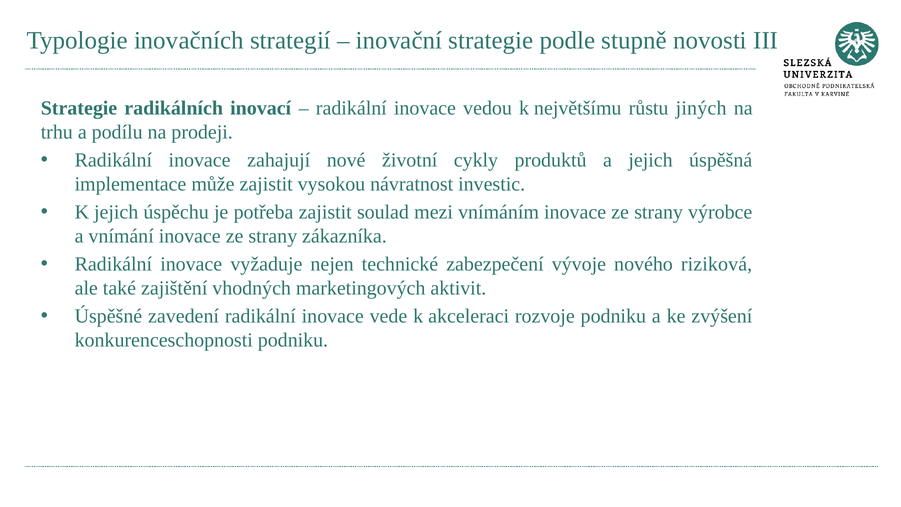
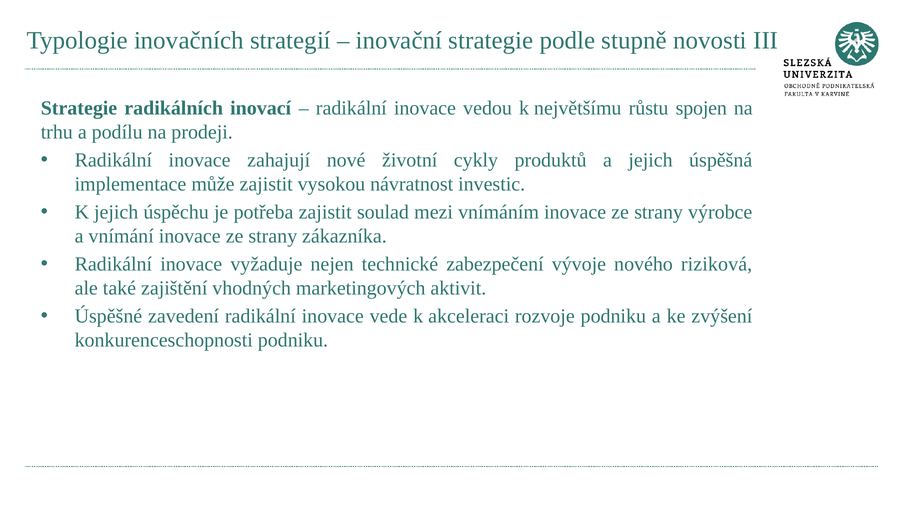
jiných: jiných -> spojen (701, 108)
